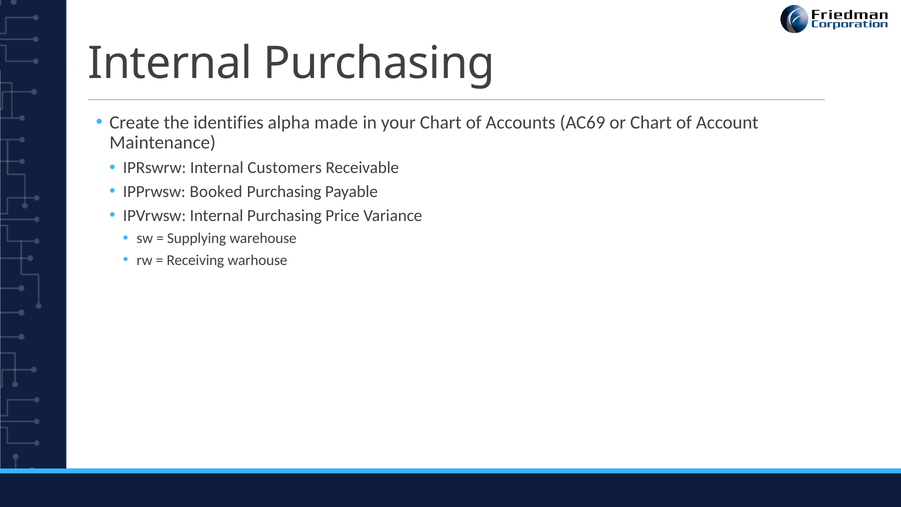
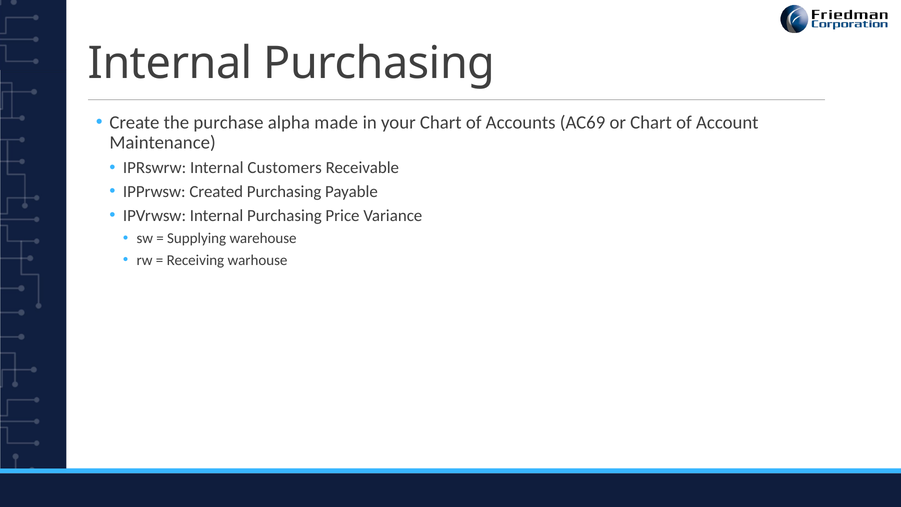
identifies: identifies -> purchase (228, 122)
Booked: Booked -> Created (216, 191)
